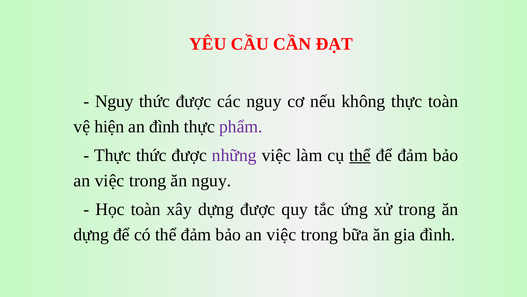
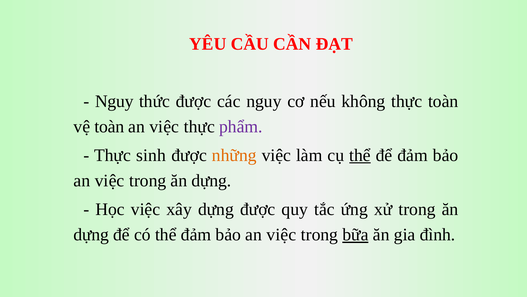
vệ hiện: hiện -> toàn (109, 127)
đình: đình -> việc (164, 127)
Thực thức: thức -> sinh (151, 155)
những colour: purple -> orange (234, 155)
nguy: nguy -> dựng (211, 180)
Học toàn: toàn -> việc (146, 209)
bữa underline: none -> present (355, 234)
